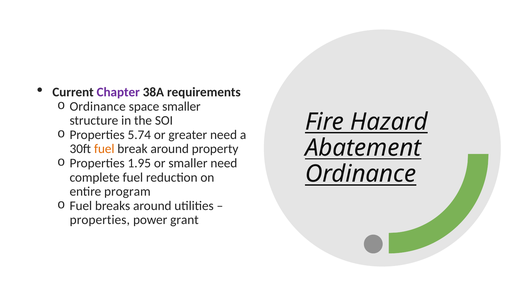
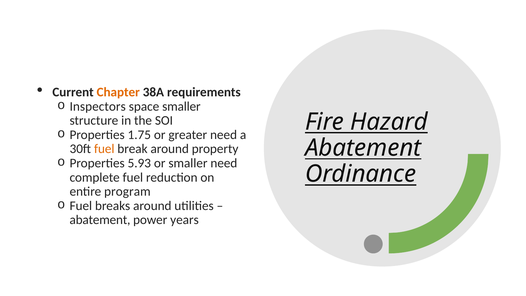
Chapter colour: purple -> orange (118, 92)
Ordinance: Ordinance -> Inspectors (98, 106)
5.74: 5.74 -> 1.75 (139, 135)
1.95: 1.95 -> 5.93 (139, 163)
properties: properties -> abatement (100, 220)
grant: grant -> years (184, 220)
